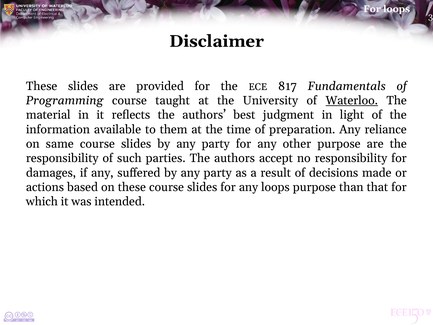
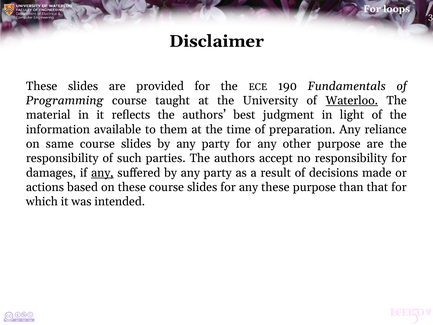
817: 817 -> 190 (288, 86)
any underline: none -> present (102, 173)
any loops: loops -> these (275, 187)
